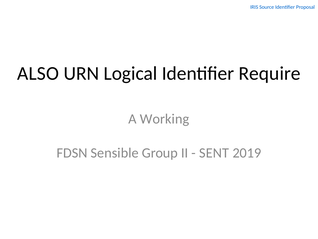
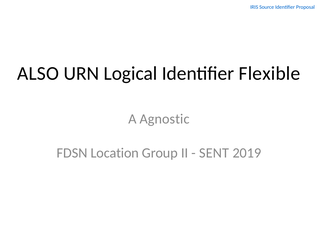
Require: Require -> Flexible (270, 73)
Working: Working -> Agnostic (165, 119)
Sensible: Sensible -> Location (115, 153)
